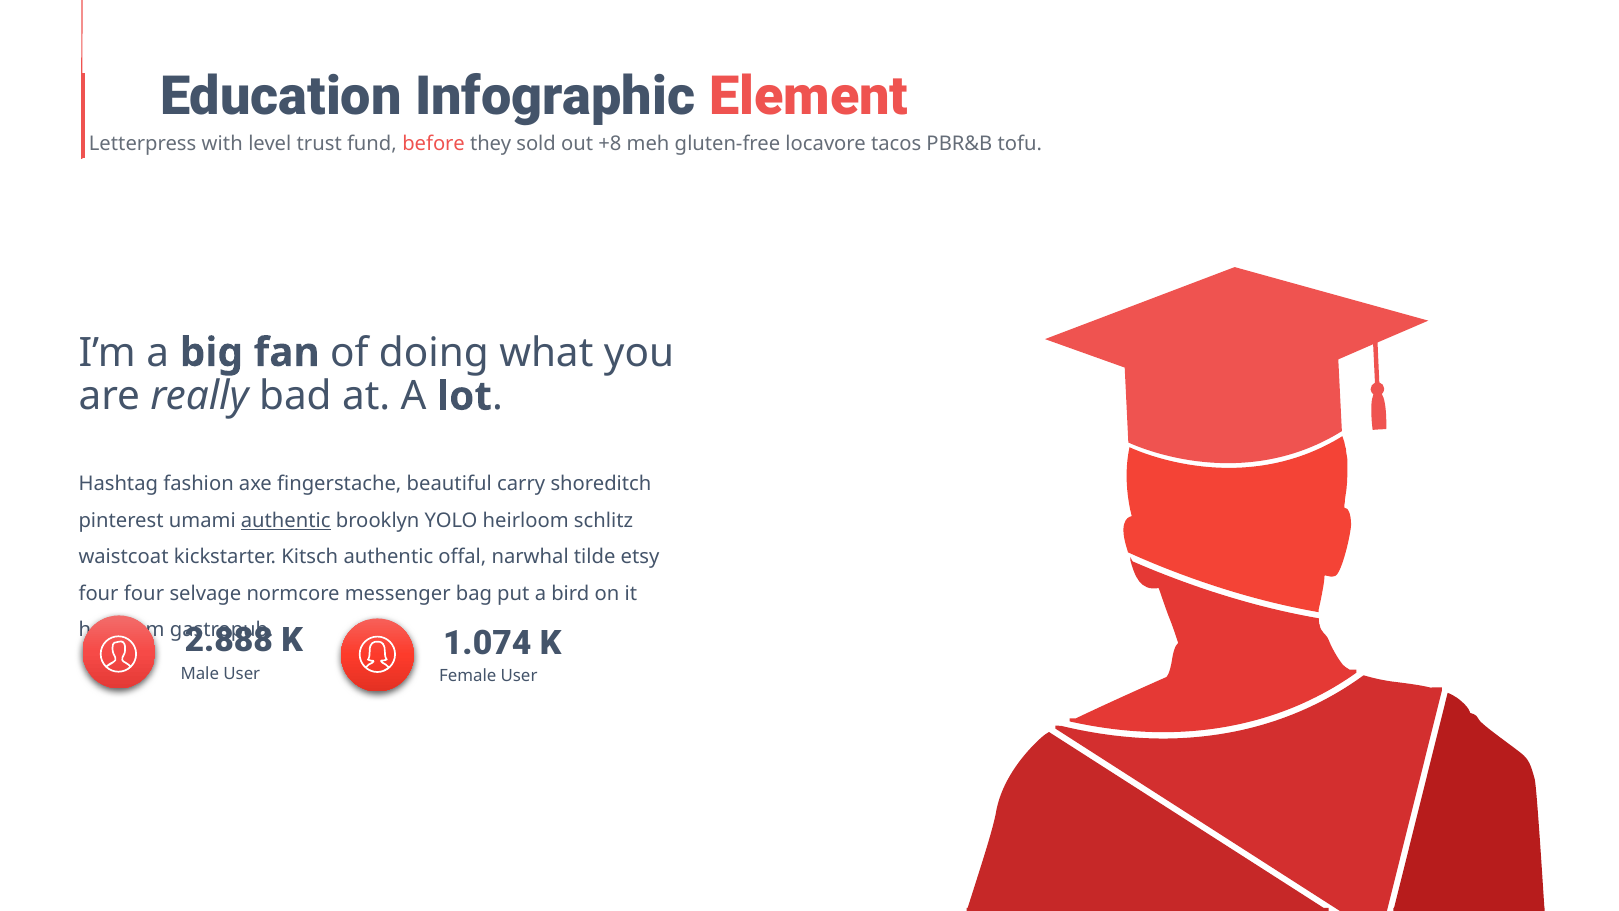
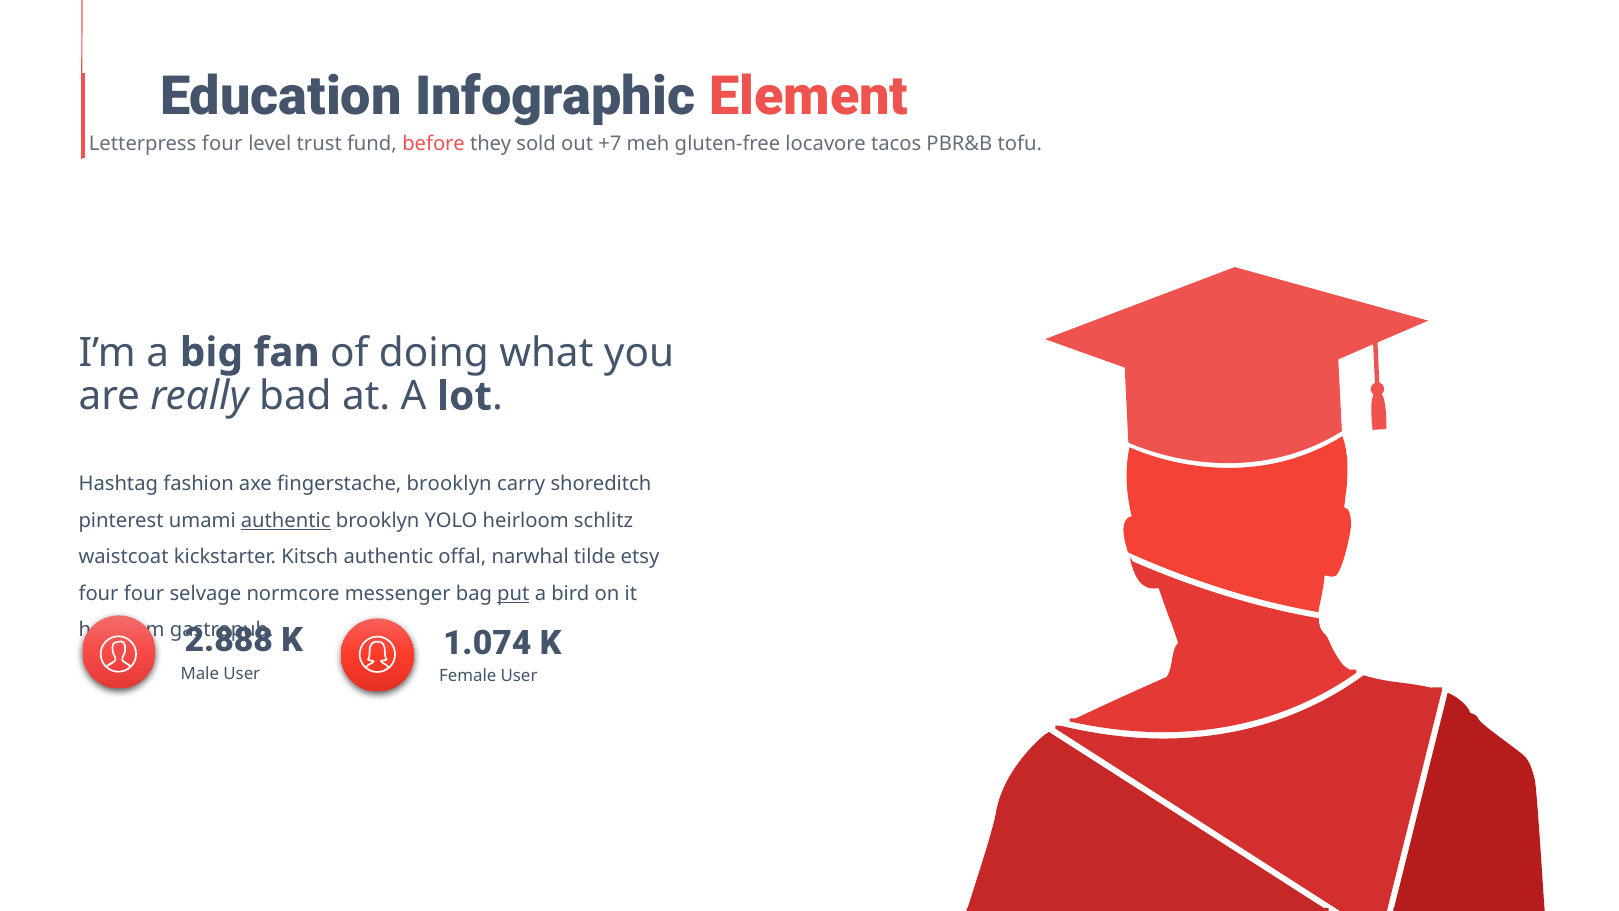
Letterpress with: with -> four (222, 144)
+8: +8 -> +7 (610, 144)
fingerstache beautiful: beautiful -> brooklyn (449, 484)
put underline: none -> present (513, 593)
